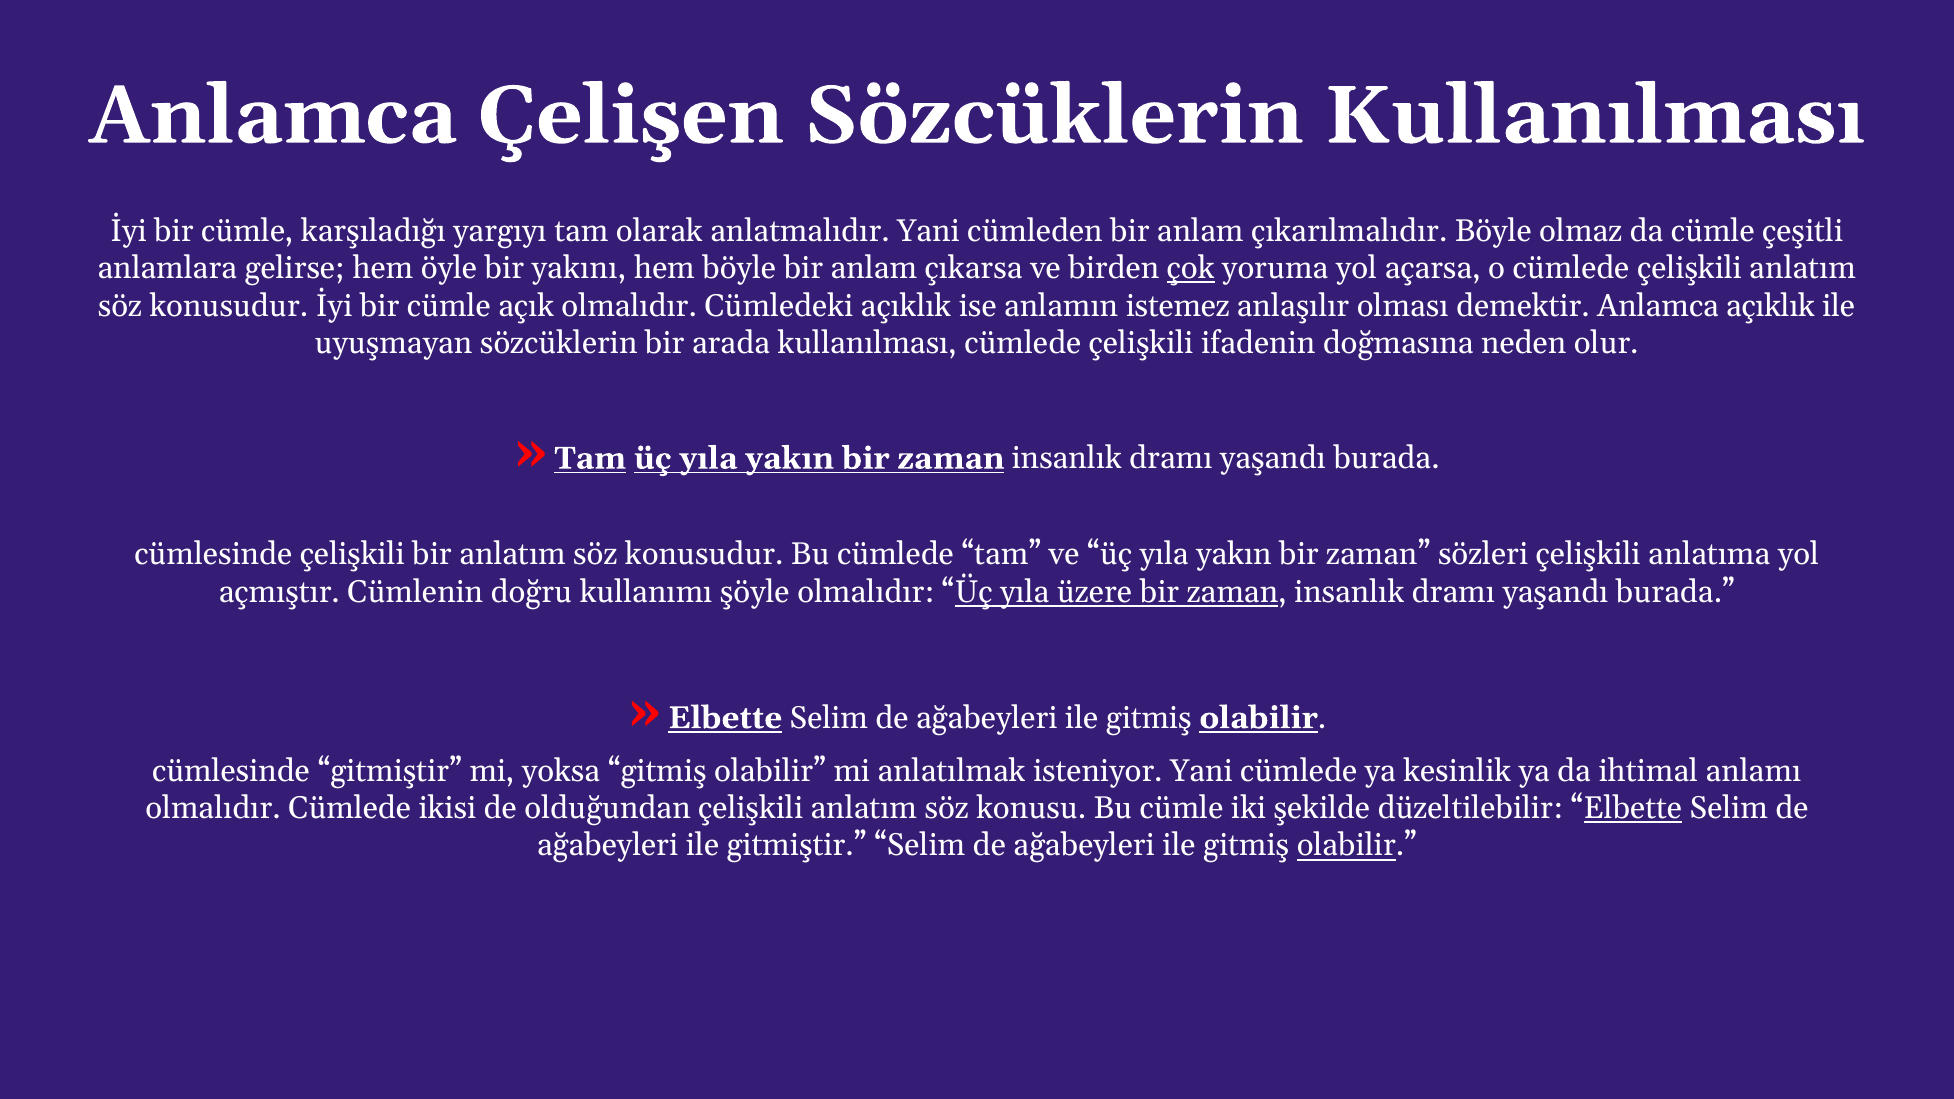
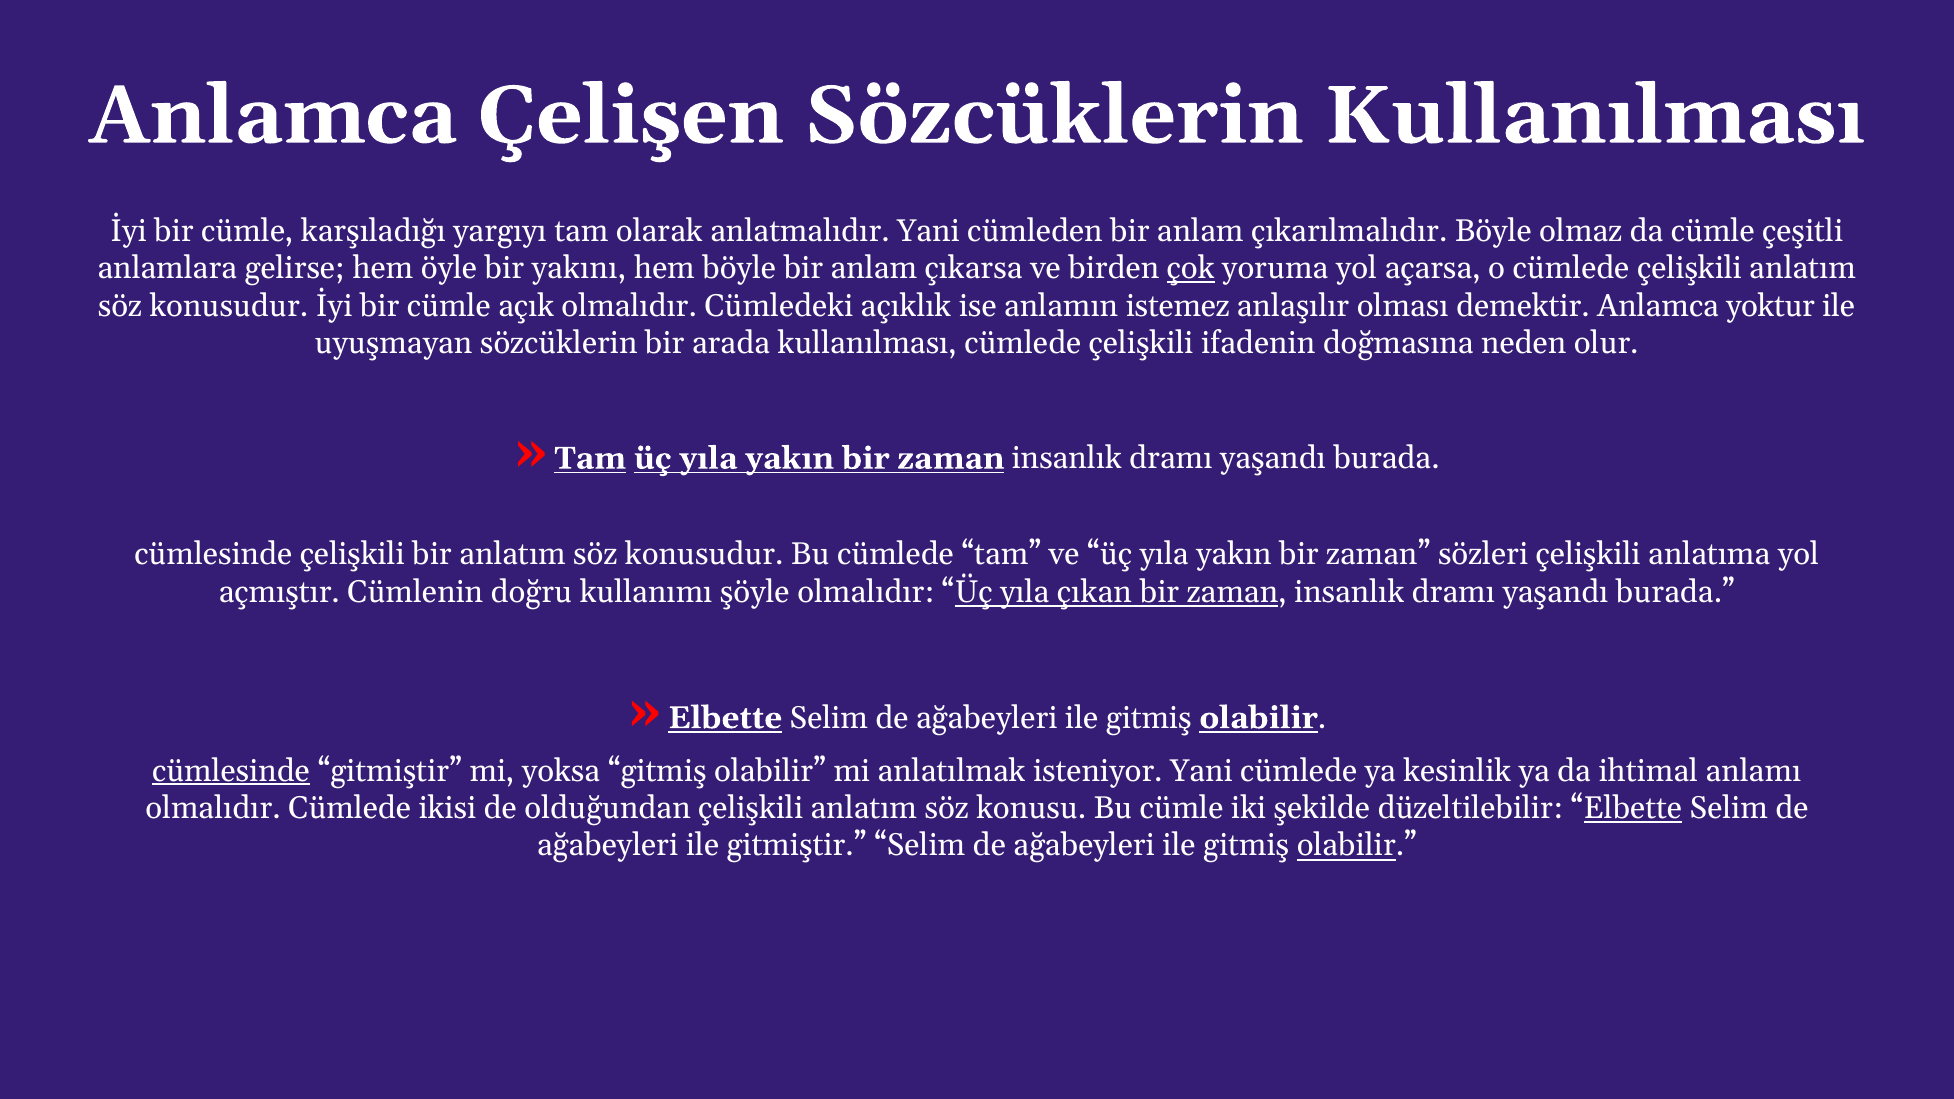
Anlamca açıklık: açıklık -> yoktur (1771, 306)
üzere: üzere -> çıkan (1094, 592)
cümlesinde underline: none -> present (231, 771)
